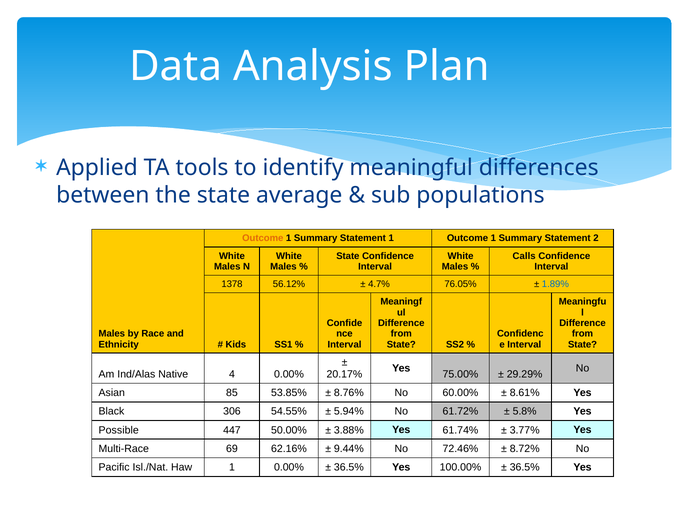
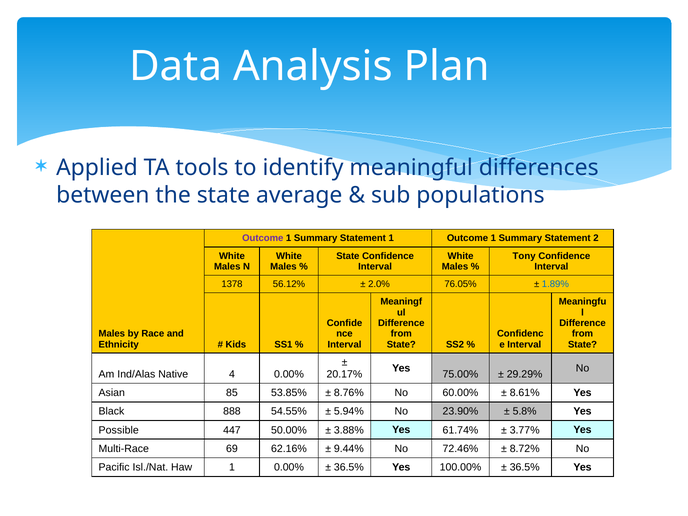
Outcome colour: orange -> purple (263, 238)
Calls: Calls -> Tony (524, 256)
4.7%: 4.7% -> 2.0% (379, 284)
306: 306 -> 888 (232, 411)
61.72%: 61.72% -> 23.90% (460, 411)
